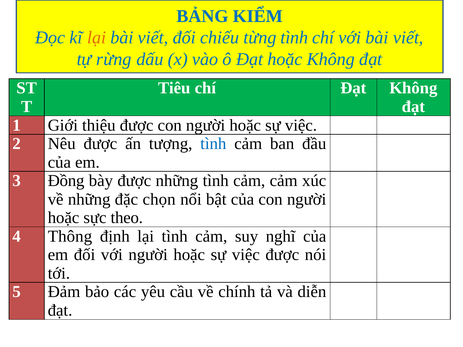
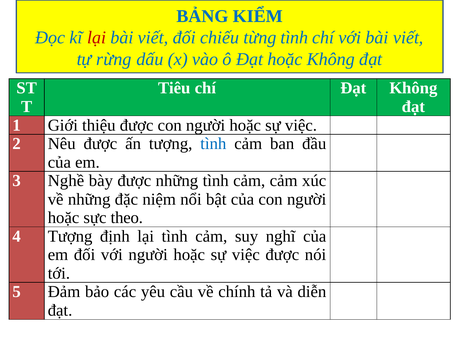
lại colour: orange -> red (97, 38)
Đồng: Đồng -> Nghề (66, 181)
chọn: chọn -> niệm (159, 199)
4 Thông: Thông -> Tượng (70, 236)
